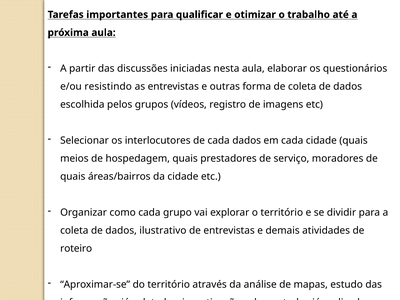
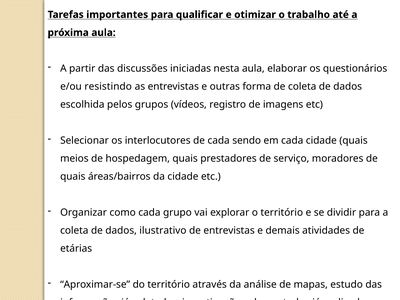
cada dados: dados -> sendo (247, 141)
roteiro: roteiro -> etárias (76, 249)
